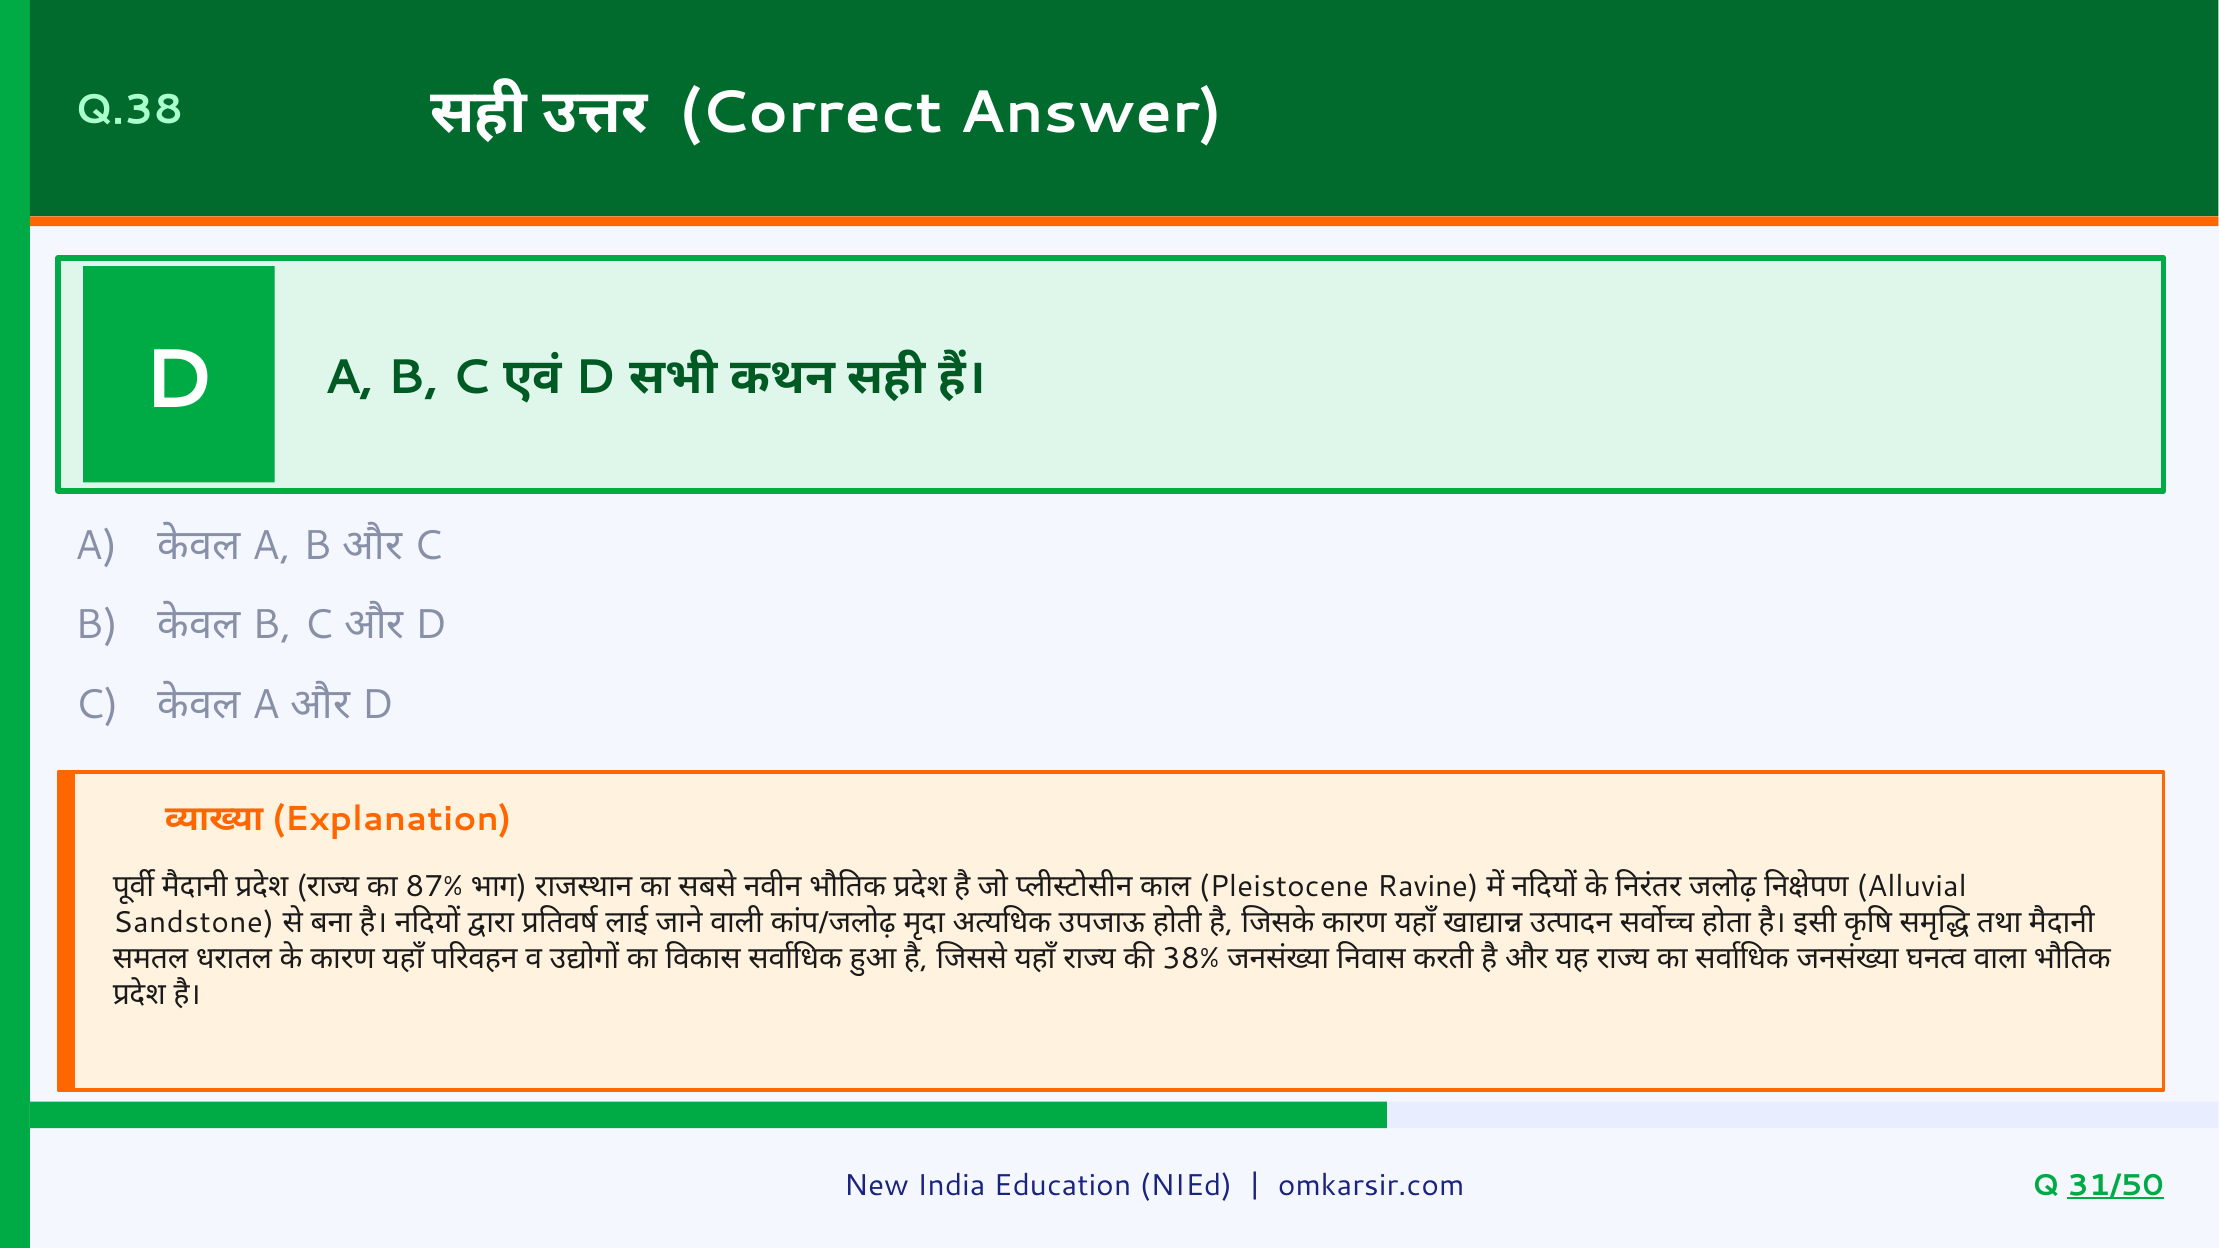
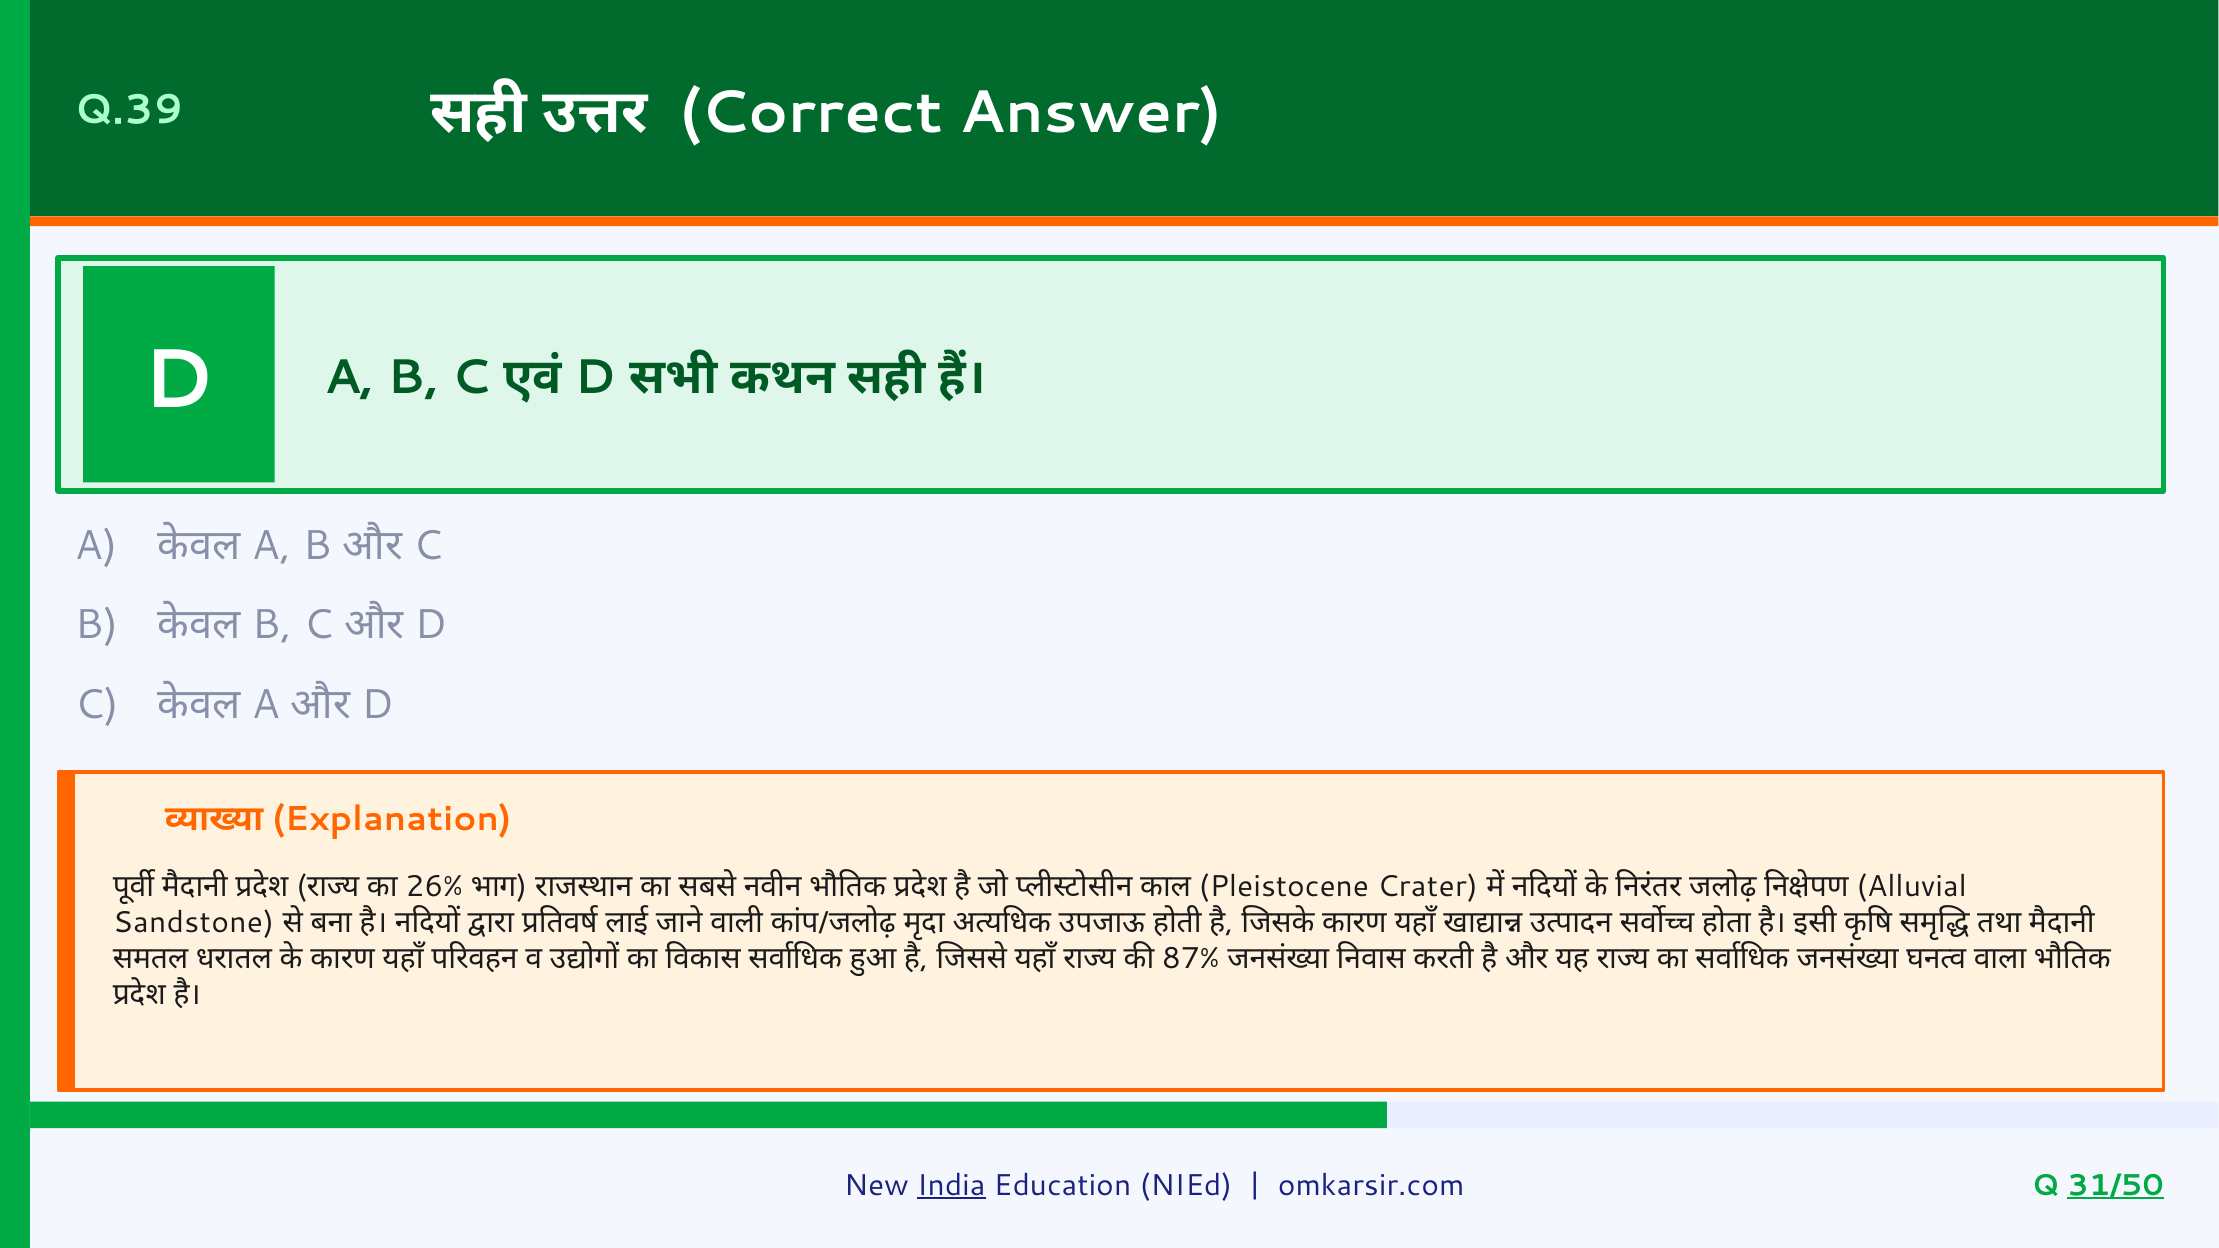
Q.38: Q.38 -> Q.39 (129, 109)
87%: 87% -> 26% (434, 887)
Ravine: Ravine -> Crater (1428, 887)
38%: 38% -> 87% (1191, 959)
India underline: none -> present (951, 1185)
